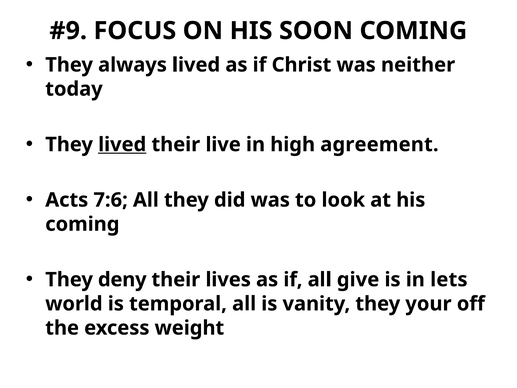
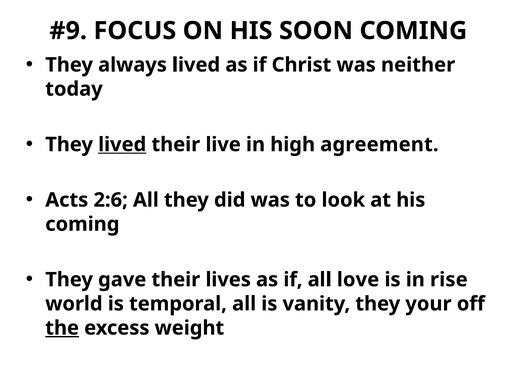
7:6: 7:6 -> 2:6 (111, 200)
deny: deny -> gave (122, 279)
give: give -> love (358, 279)
lets: lets -> rise (449, 279)
the underline: none -> present (62, 328)
